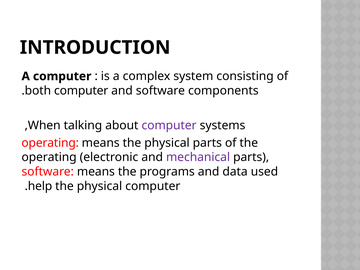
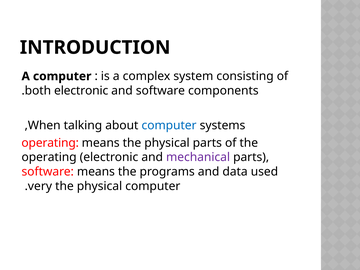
both computer: computer -> electronic (81, 91)
computer colour: purple -> blue (169, 125)
help: help -> very (40, 186)
